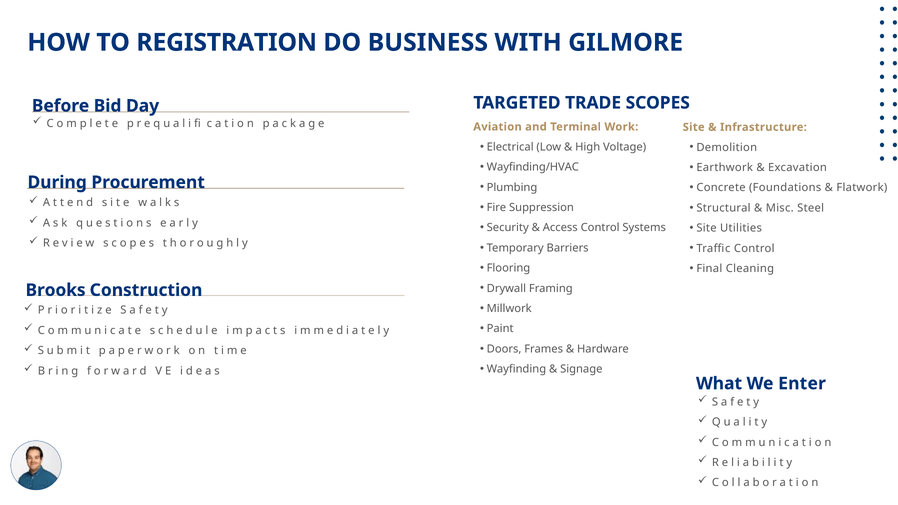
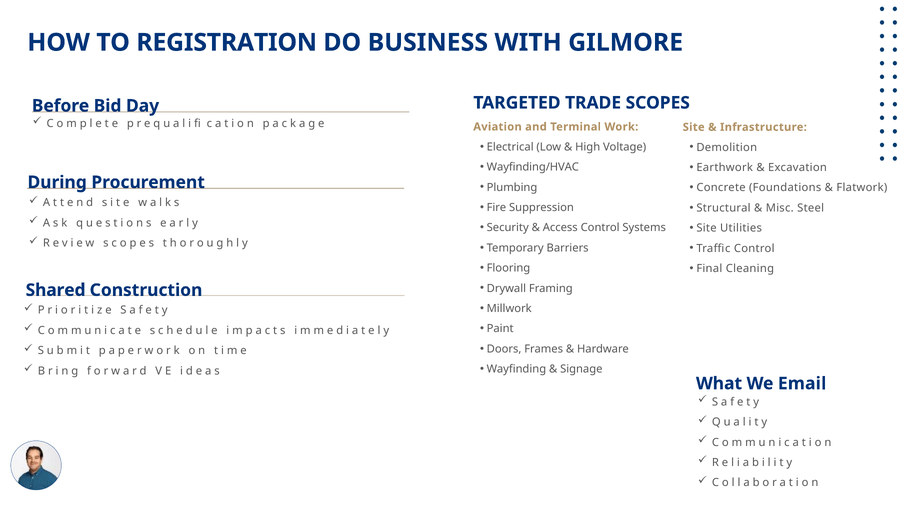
Brooks: Brooks -> Shared (56, 290)
Enter: Enter -> Email (802, 384)
